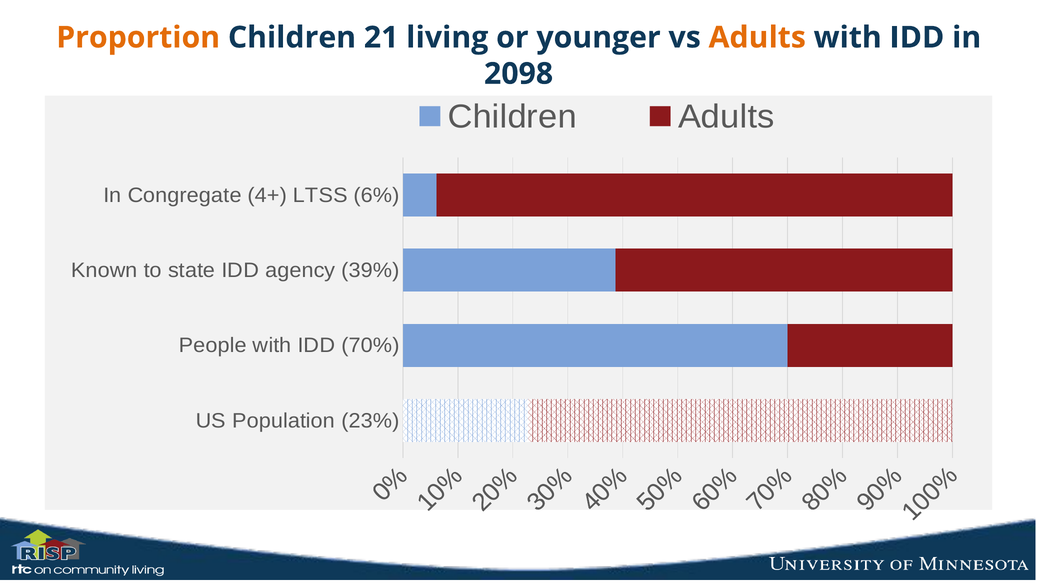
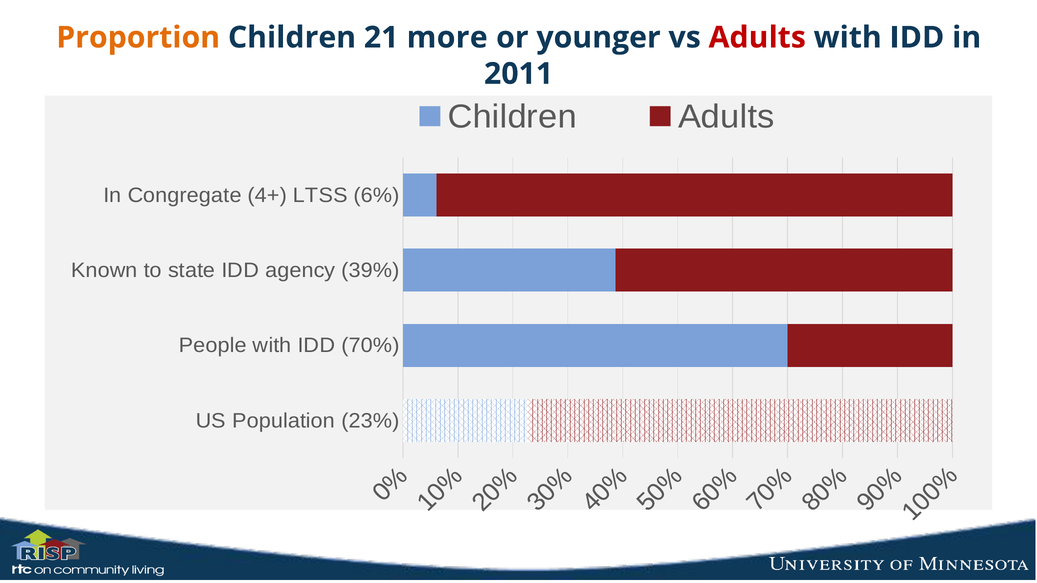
living: living -> more (447, 38)
Adults colour: orange -> red (757, 38)
2098: 2098 -> 2011 (519, 74)
